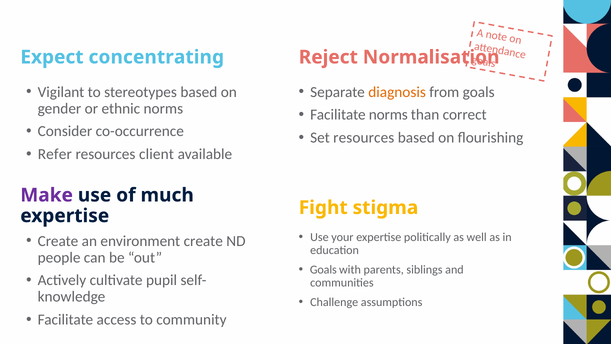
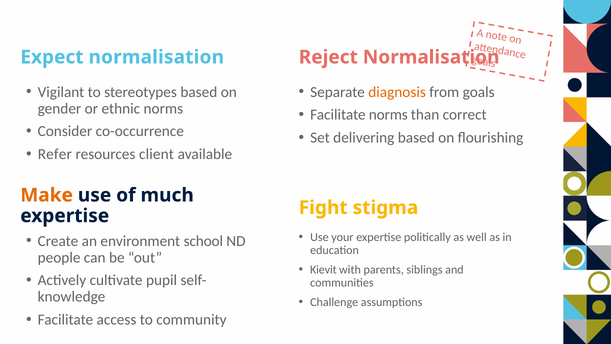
Expect concentrating: concentrating -> normalisation (156, 57)
Set resources: resources -> delivering (364, 138)
Make colour: purple -> orange (47, 195)
environment create: create -> school (203, 241)
Goals: Goals -> Kievit (323, 270)
